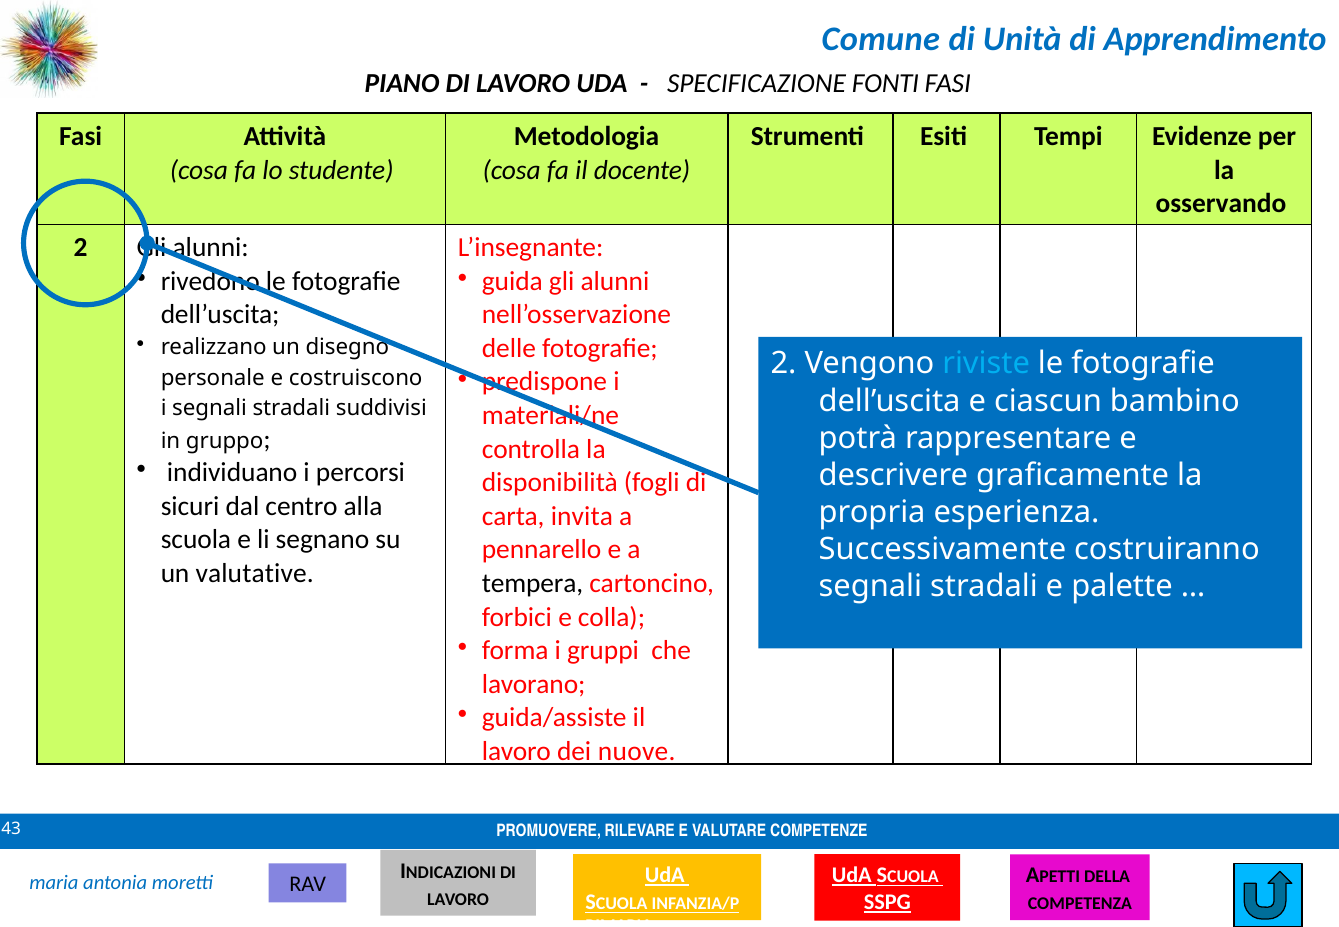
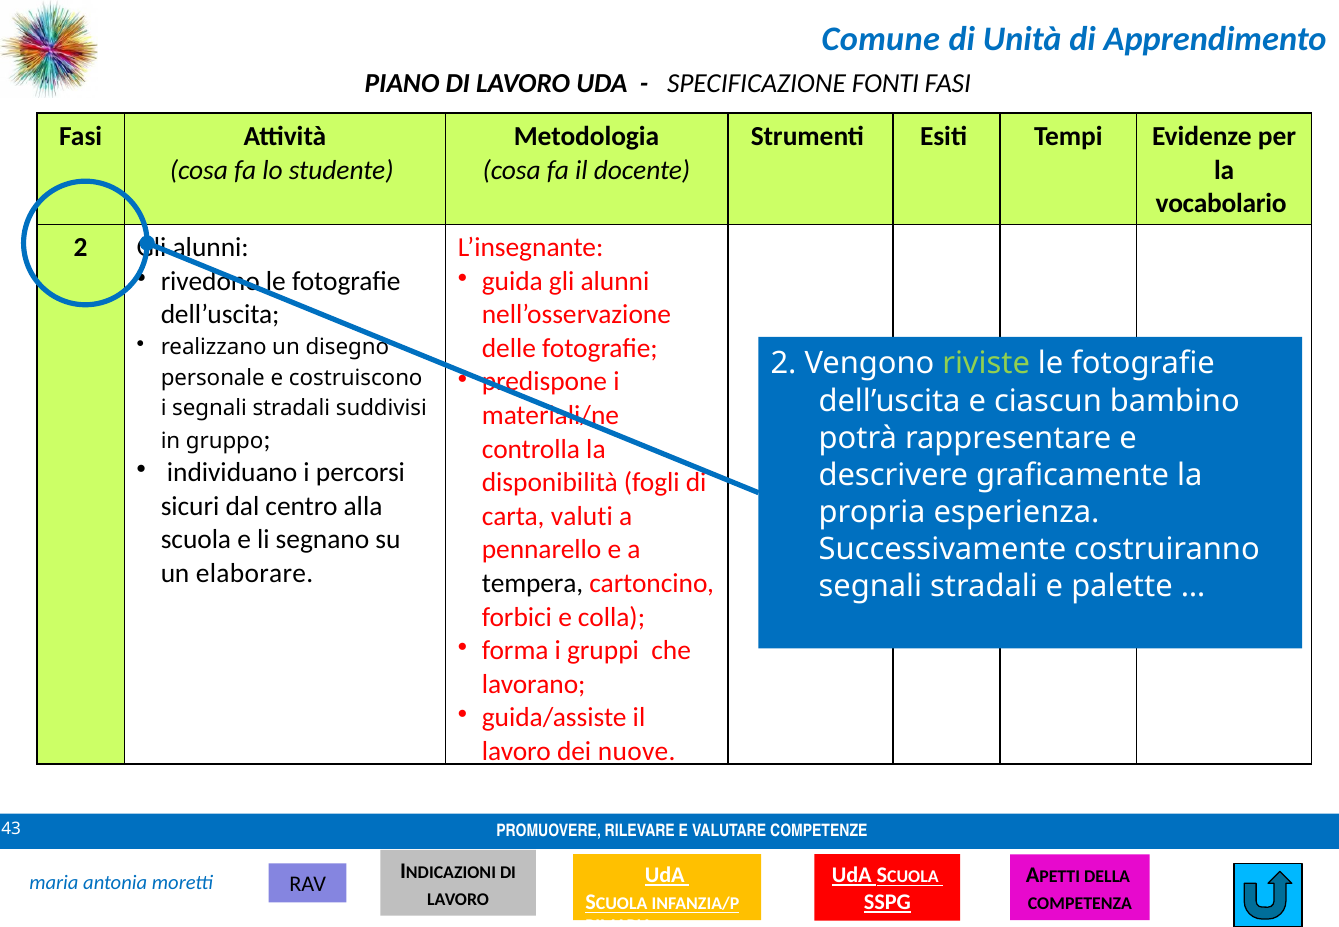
osservando: osservando -> vocabolario (1221, 204)
riviste colour: light blue -> light green (986, 364)
invita: invita -> valuti (582, 516)
valutative: valutative -> elaborare (255, 573)
